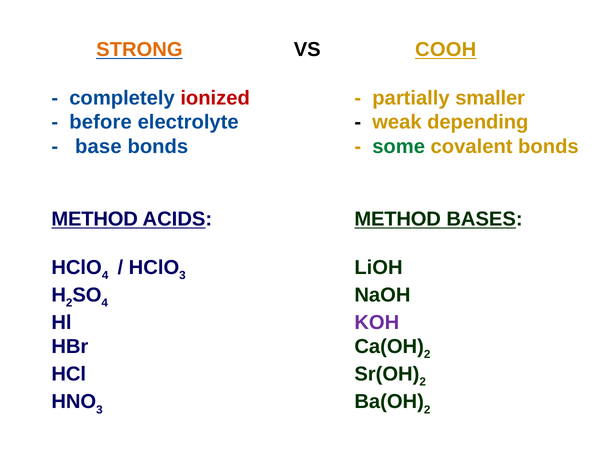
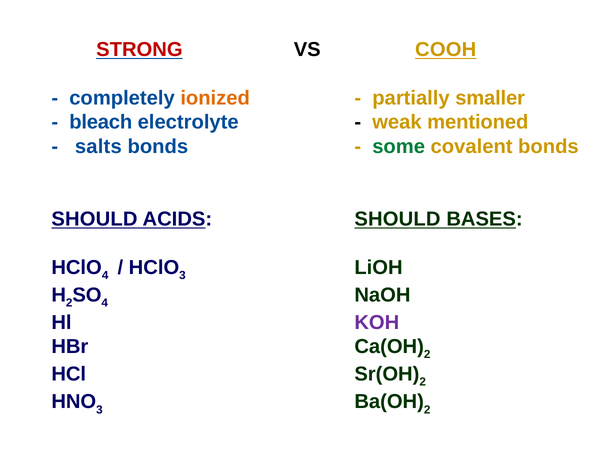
STRONG colour: orange -> red (139, 50)
ionized colour: red -> orange (215, 98)
before: before -> bleach (101, 122)
depending: depending -> mentioned (478, 122)
base: base -> salts (98, 147)
METHOD: METHOD -> SHOULD (94, 219)
ACIDS METHOD: METHOD -> SHOULD (397, 219)
